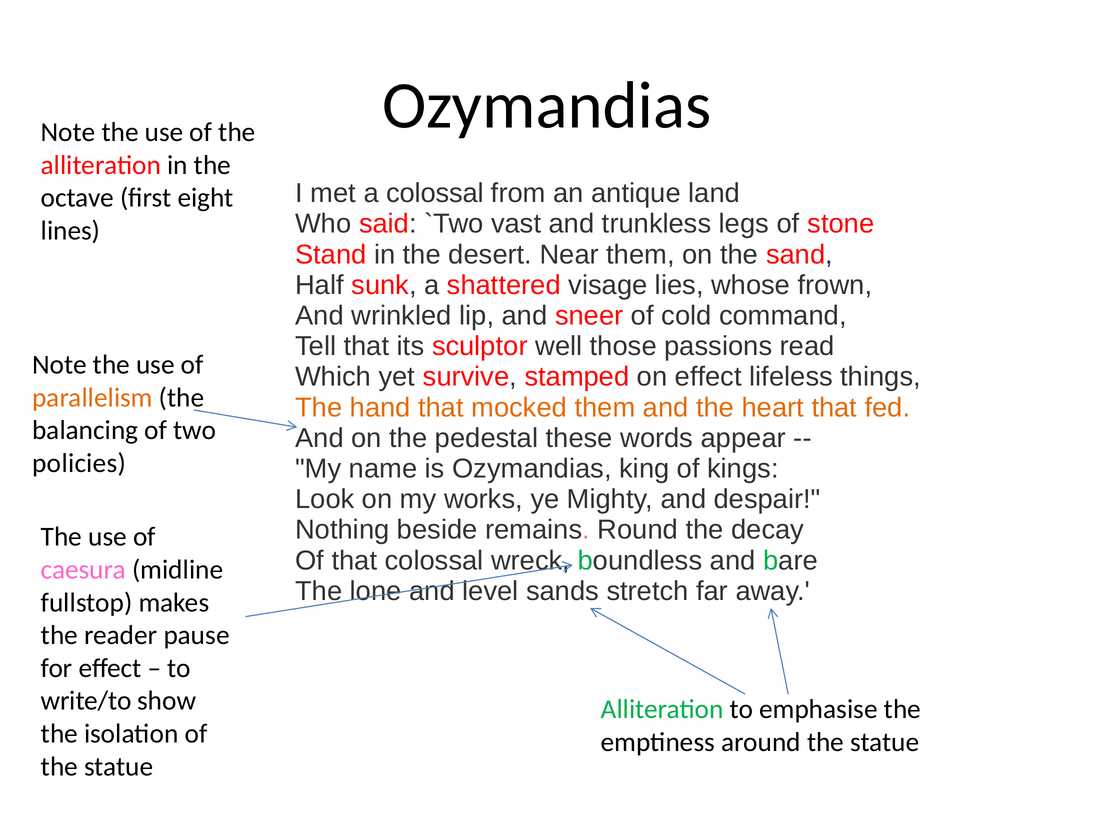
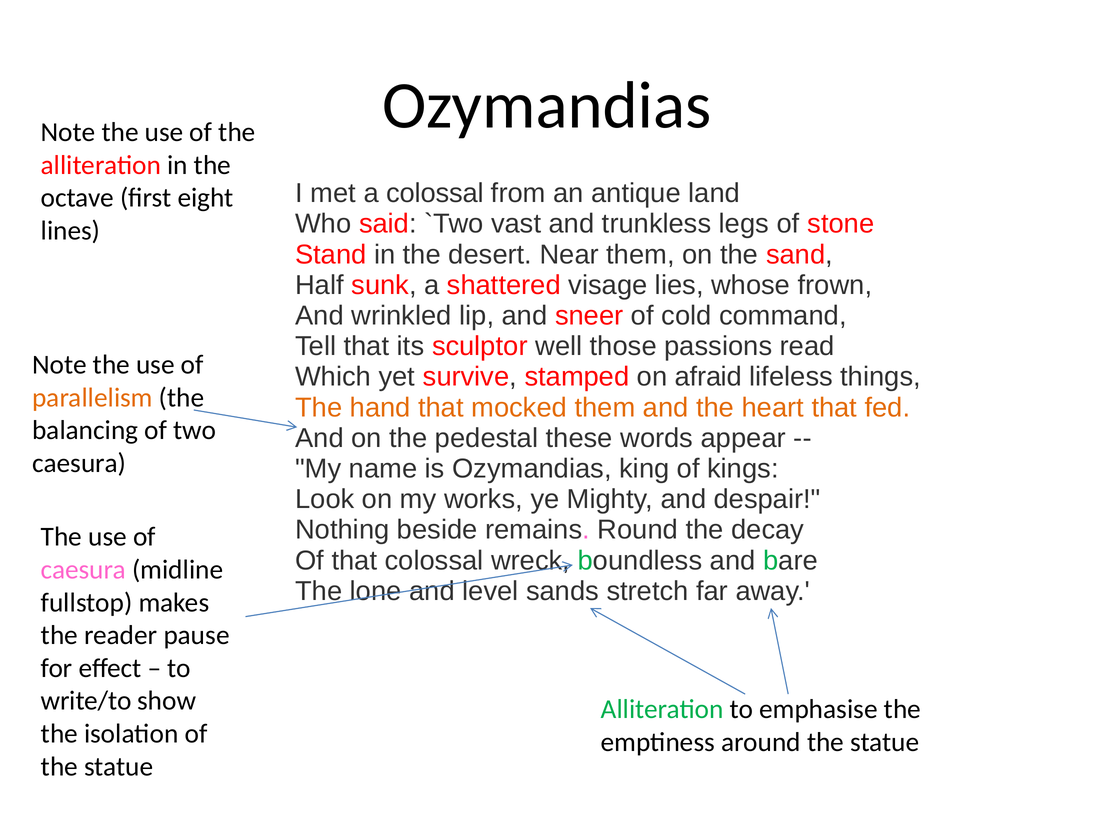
on effect: effect -> afraid (708, 377)
policies: policies -> caesura (79, 463)
